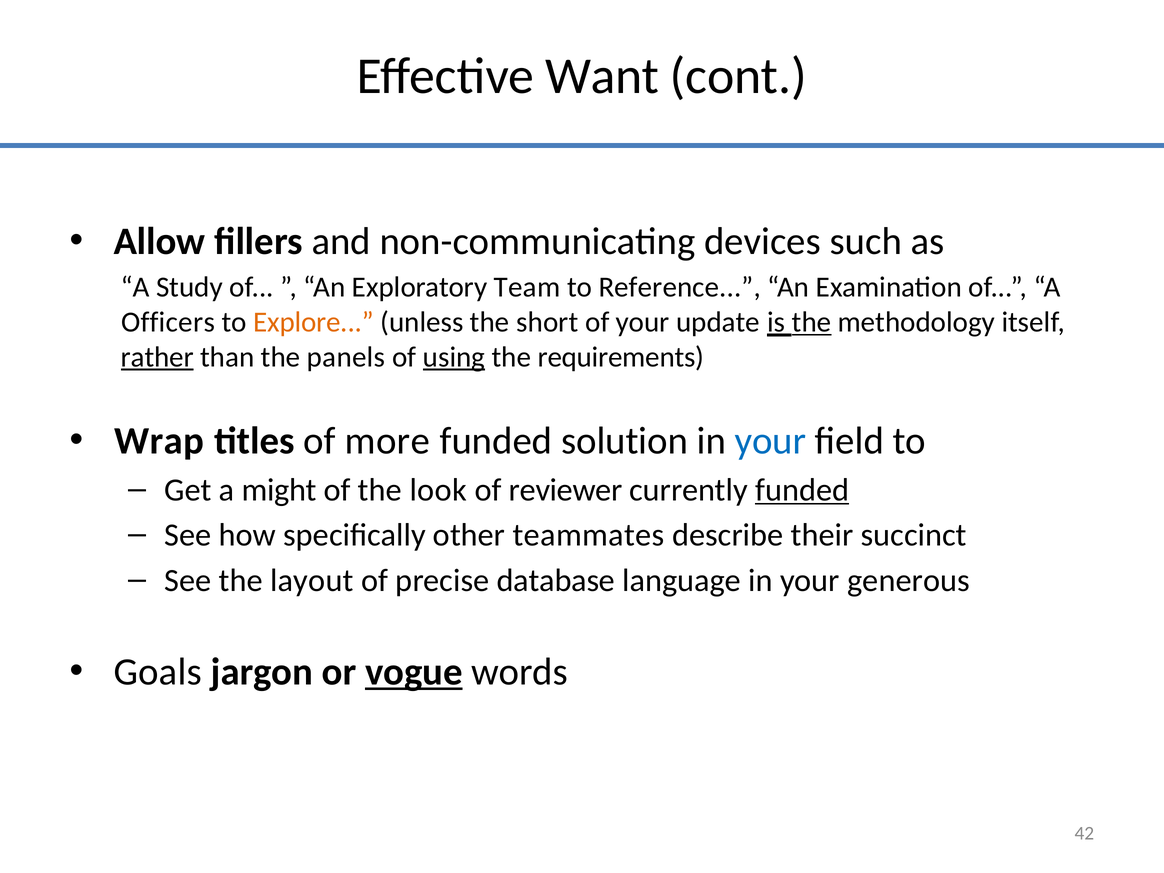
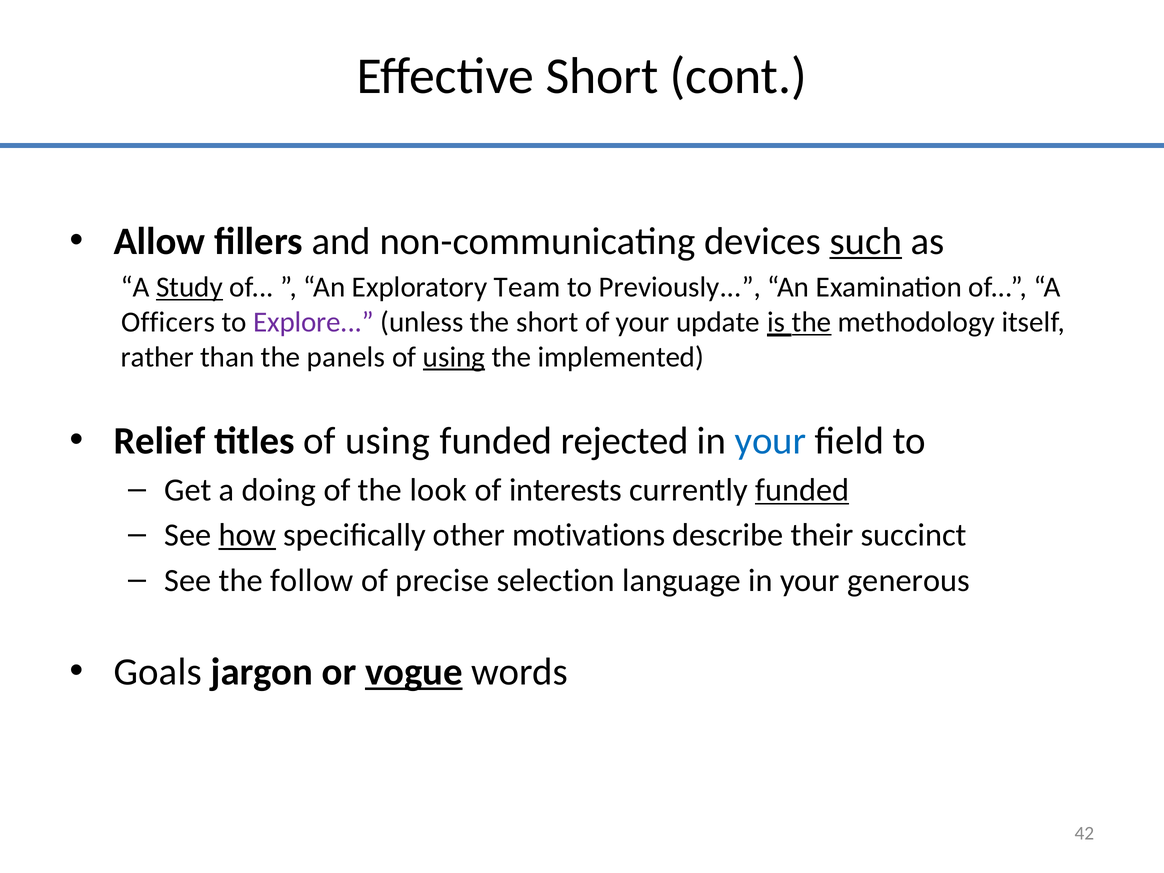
Effective Want: Want -> Short (602, 76)
such underline: none -> present (866, 241)
Study underline: none -> present (189, 287)
Reference: Reference -> Previously (680, 287)
Explore colour: orange -> purple (314, 322)
rather underline: present -> none (157, 357)
requirements: requirements -> implemented (621, 357)
Wrap: Wrap -> Relief (159, 441)
titles of more: more -> using (387, 441)
solution: solution -> rejected (625, 441)
might: might -> doing (279, 490)
reviewer: reviewer -> interests (566, 490)
how underline: none -> present (247, 535)
teammates: teammates -> motivations (589, 535)
layout: layout -> follow (312, 580)
database: database -> selection (556, 580)
